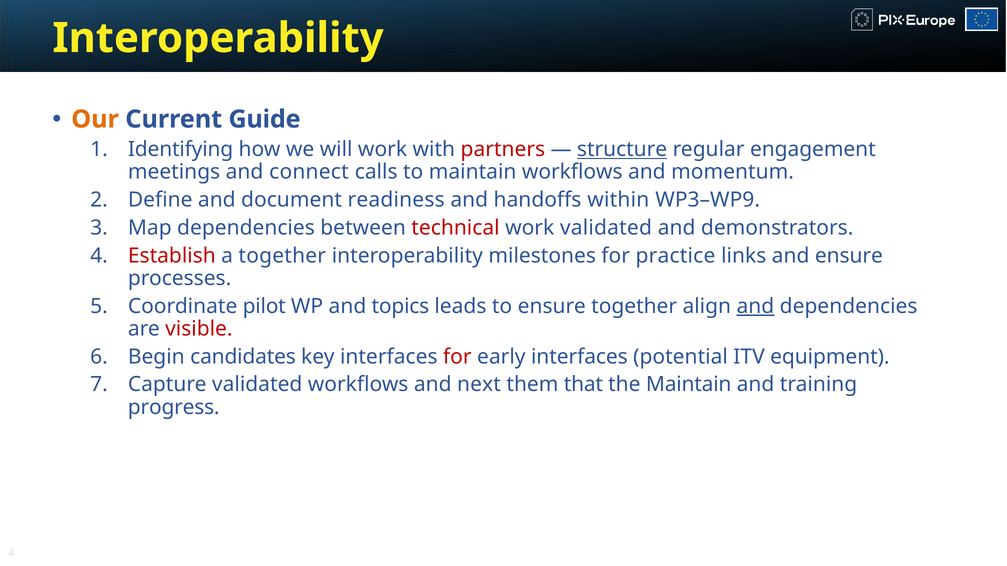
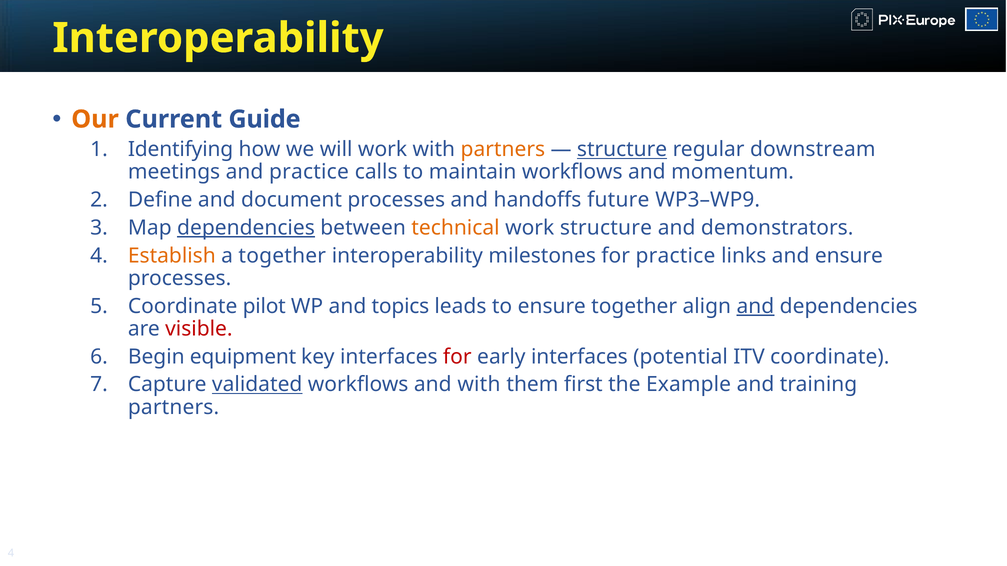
partners colour: red -> orange (503, 150)
engagement: engagement -> downstream (813, 150)
and connect: connect -> practice (309, 172)
document readiness: readiness -> processes (396, 200)
within: within -> future (618, 200)
dependencies underline: none -> present (246, 228)
technical colour: red -> orange (455, 228)
work validated: validated -> structure (606, 228)
Establish colour: red -> orange (172, 256)
candidates: candidates -> equipment (243, 357)
ITV equipment: equipment -> coordinate (830, 357)
validated underline: none -> present (257, 385)
and next: next -> with (479, 385)
that: that -> first (583, 385)
the Maintain: Maintain -> Example (689, 385)
progress: progress -> partners (174, 408)
